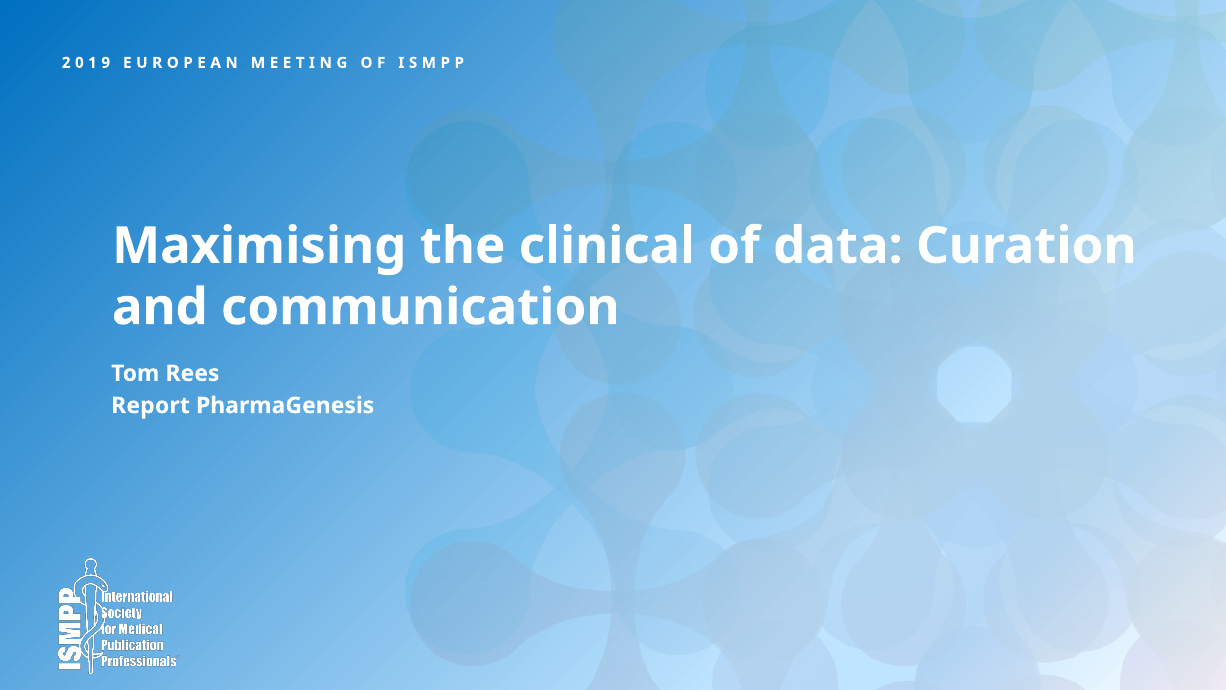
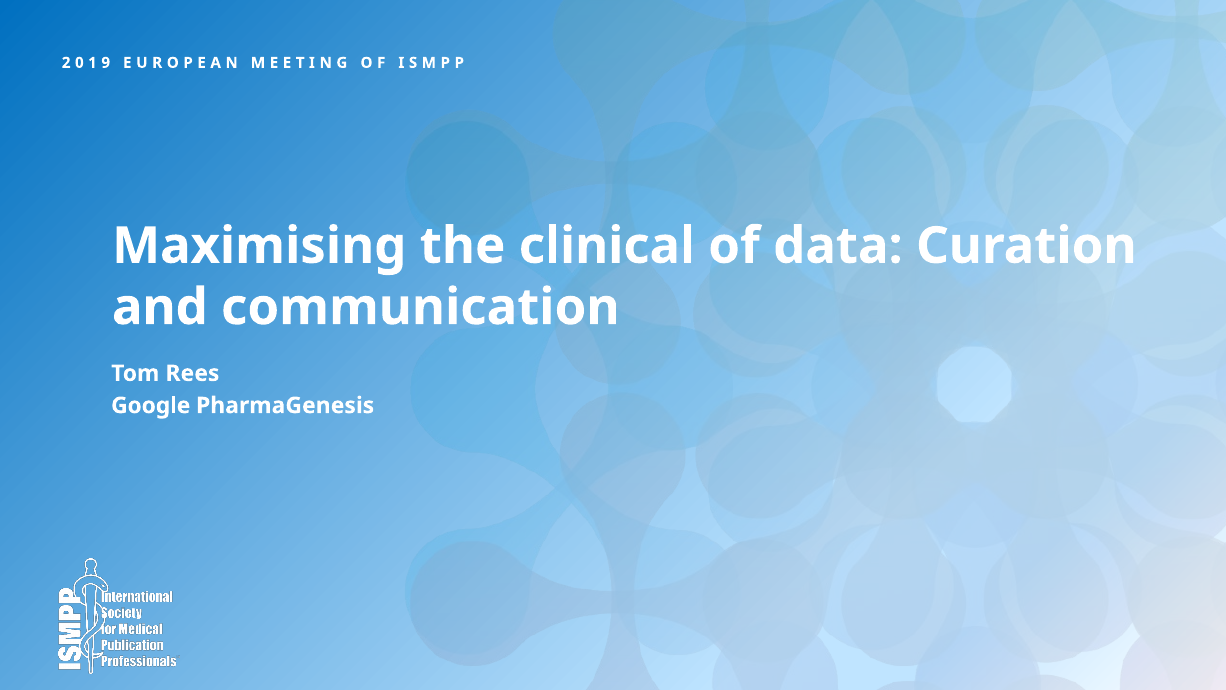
Report: Report -> Google (151, 405)
